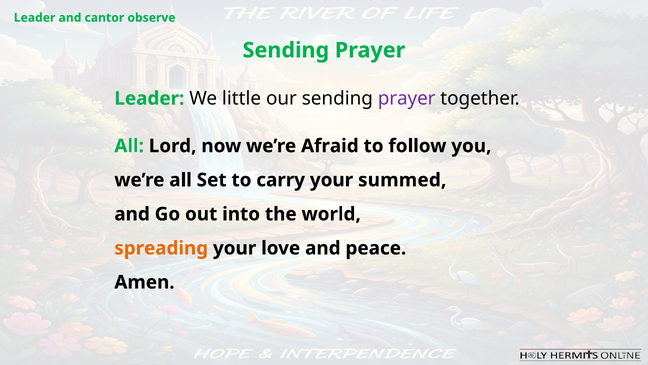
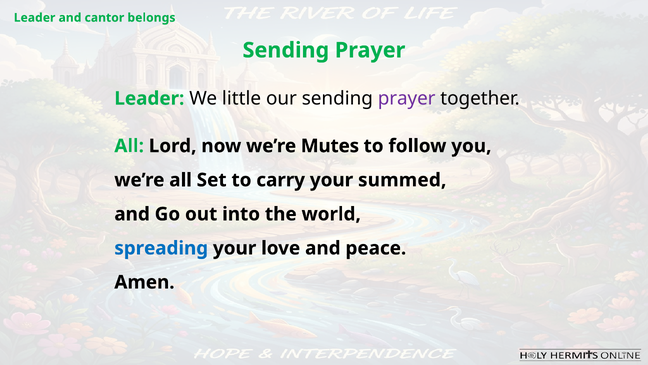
observe: observe -> belongs (151, 18)
Afraid: Afraid -> Mutes (330, 146)
spreading colour: orange -> blue (161, 248)
